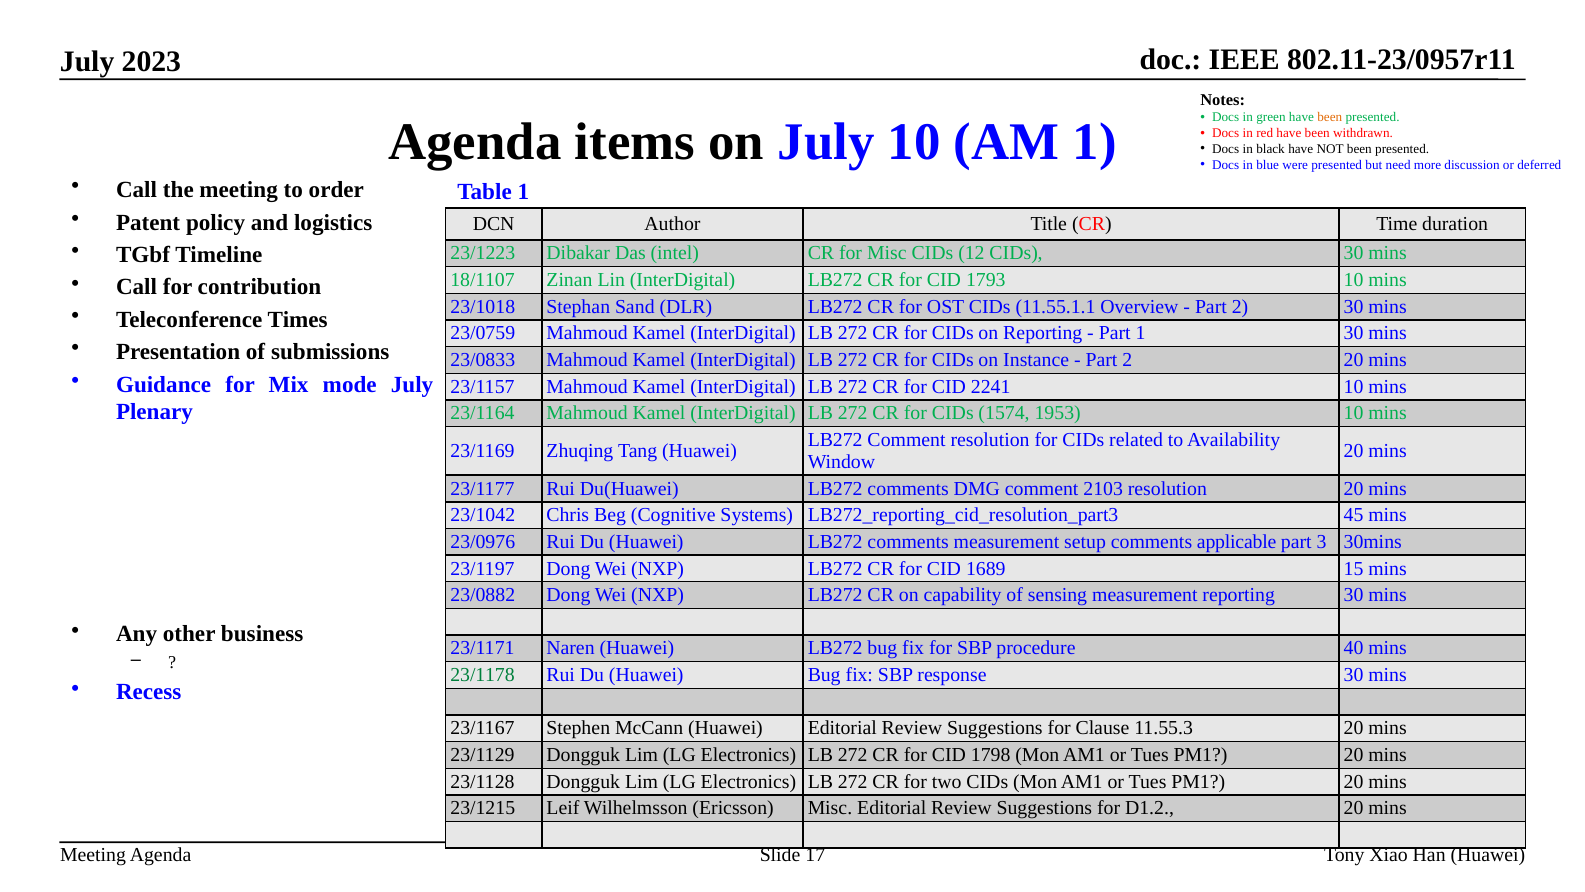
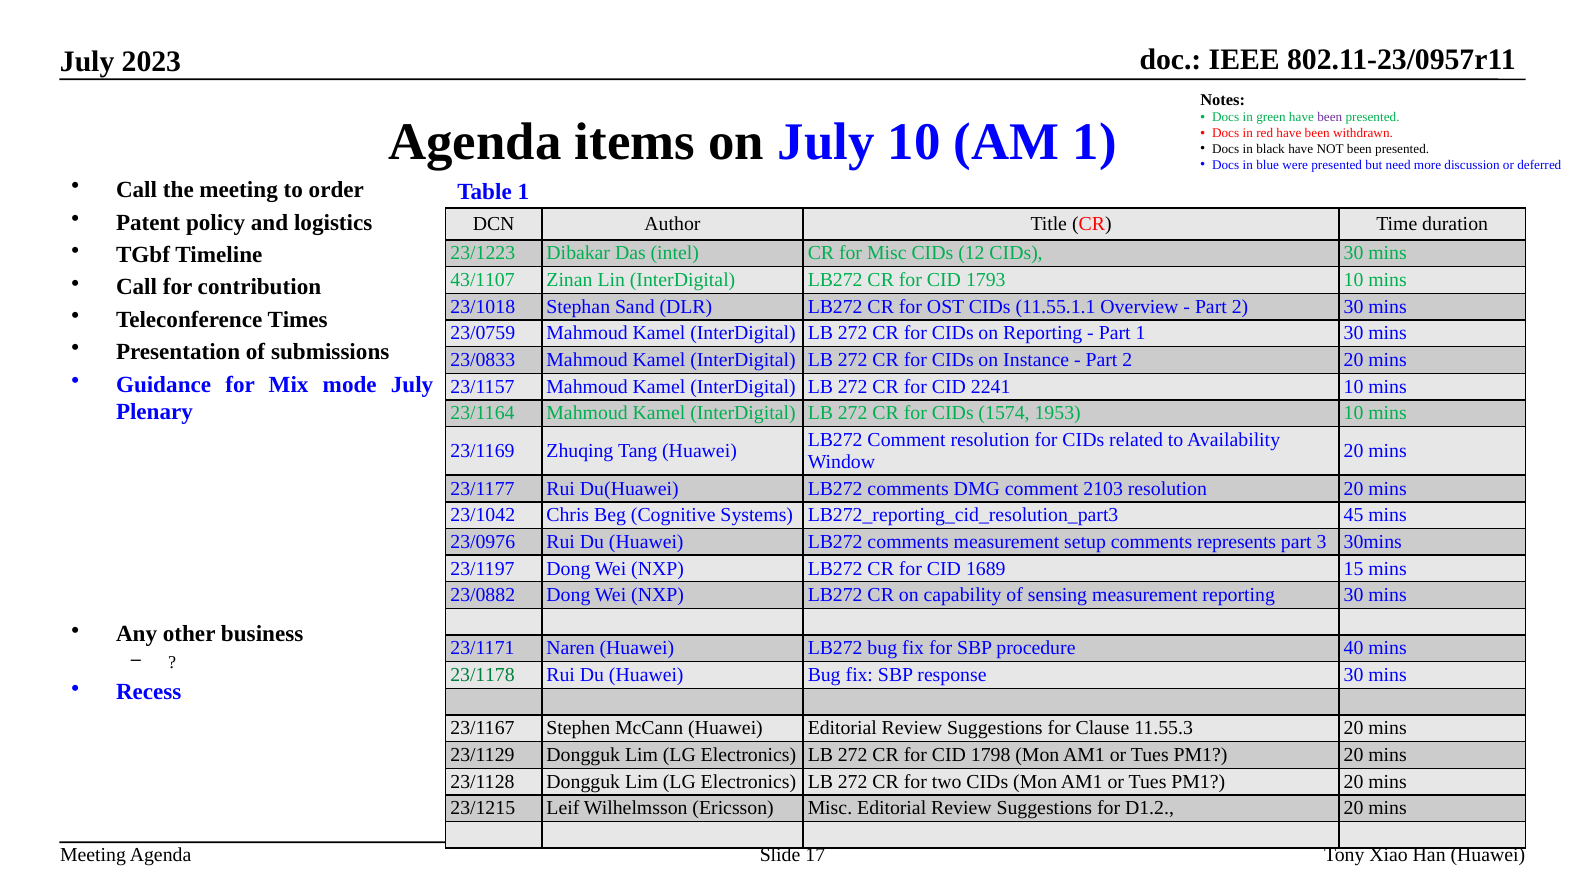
been colour: orange -> purple (1330, 117)
18/1107: 18/1107 -> 43/1107 (483, 280)
applicable: applicable -> represents (1237, 542)
